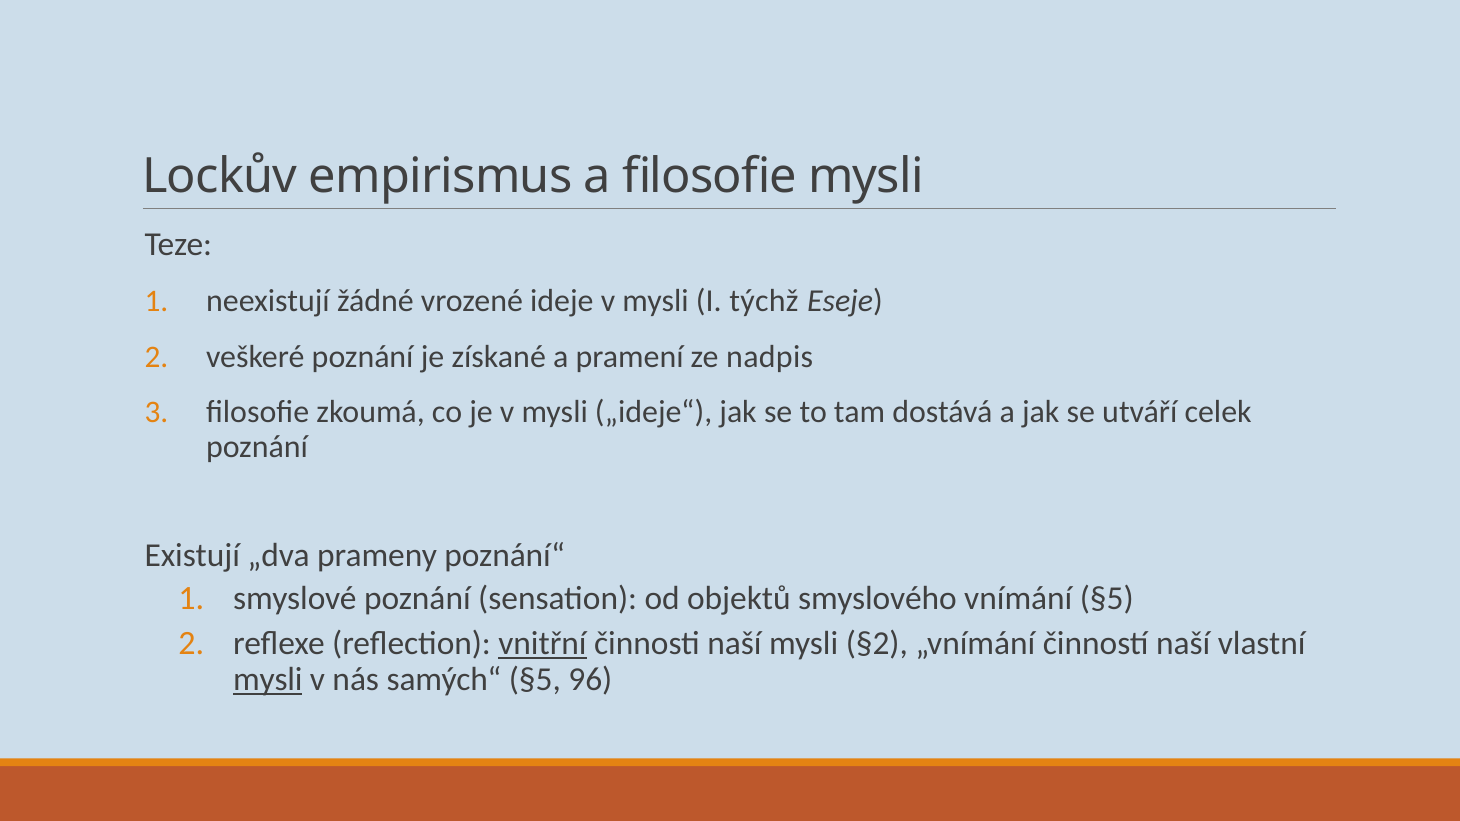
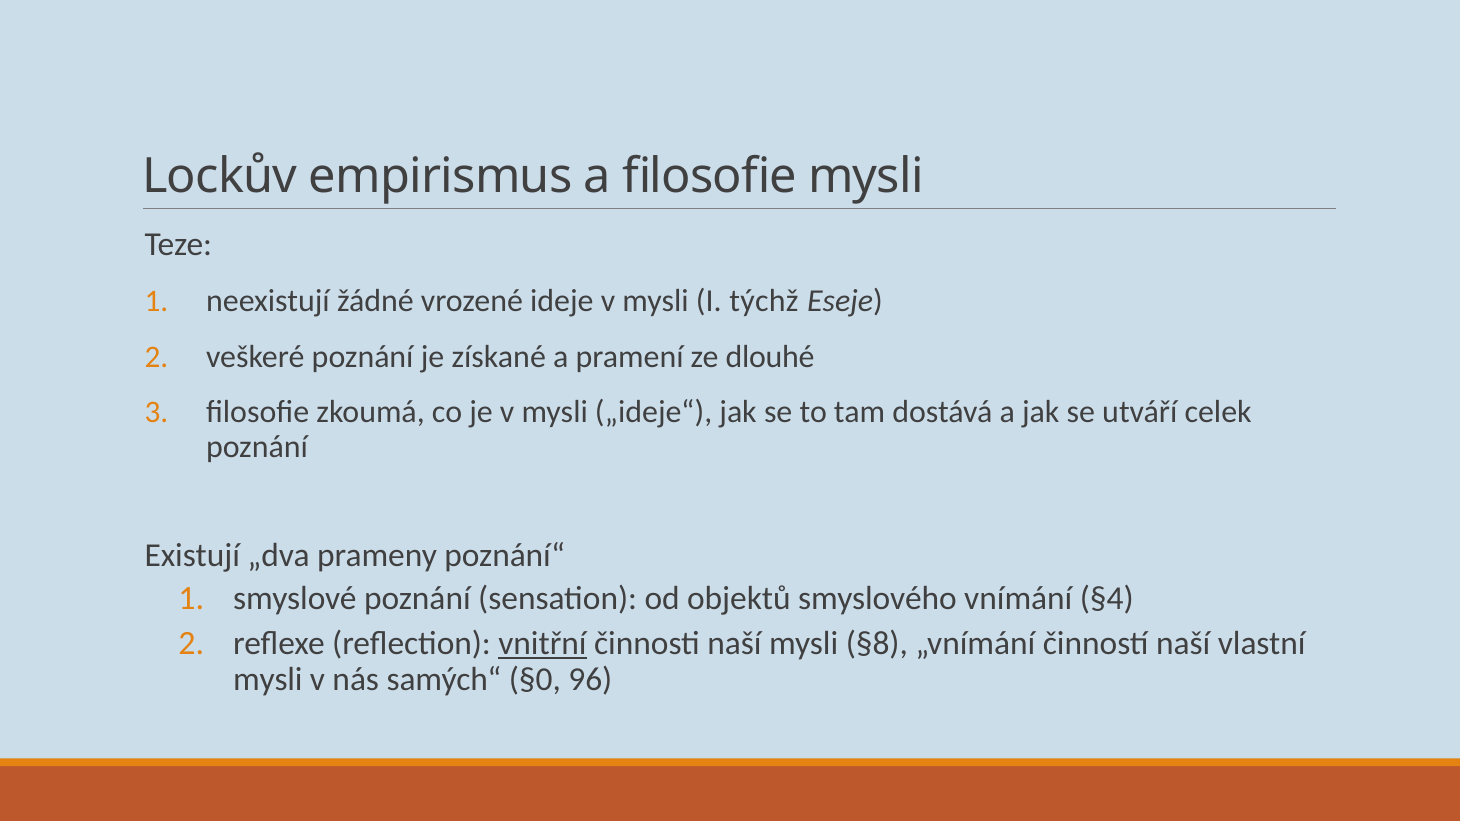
nadpis: nadpis -> dlouhé (770, 357)
vnímání §5: §5 -> §4 (1107, 598)
§2: §2 -> §8 (877, 644)
mysli underline: present -> none (268, 680)
samých“ §5: §5 -> §0 (535, 680)
